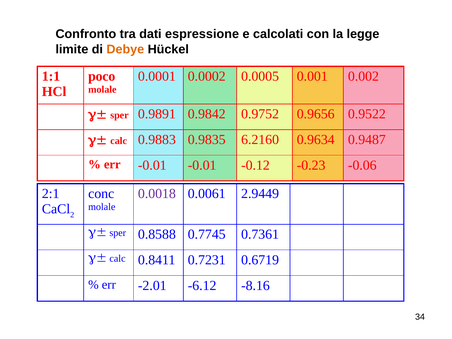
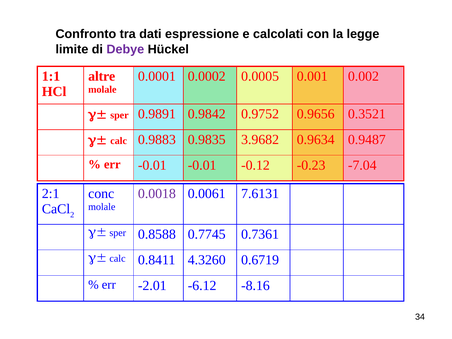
Debye colour: orange -> purple (125, 49)
poco: poco -> altre (102, 76)
0.9522: 0.9522 -> 0.3521 (367, 114)
6.2160: 6.2160 -> 3.9682 (260, 140)
-0.06: -0.06 -> -7.04 (362, 165)
2.9449: 2.9449 -> 7.6131 (260, 194)
0.7231: 0.7231 -> 4.3260 (207, 260)
